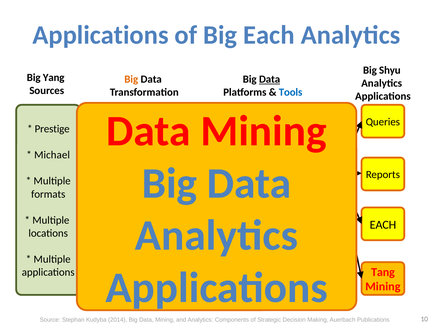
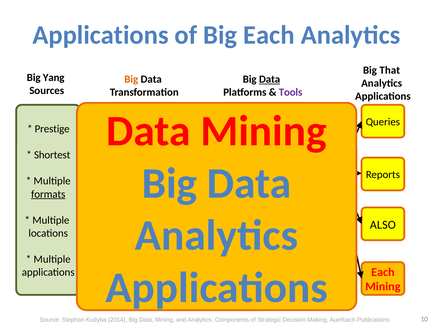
Shyu: Shyu -> That (390, 70)
Tools colour: blue -> purple (291, 92)
Michael: Michael -> Shortest (52, 155)
formats underline: none -> present (48, 194)
EACH: EACH -> ALSO (383, 224)
Tang: Tang -> Each (383, 272)
